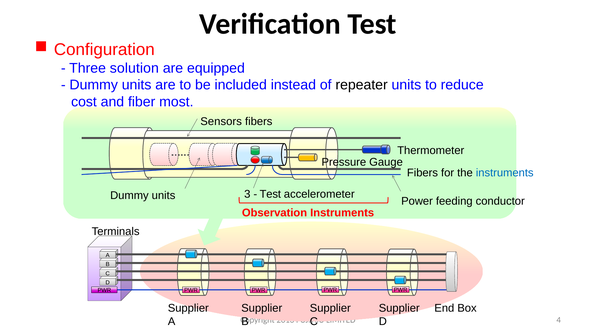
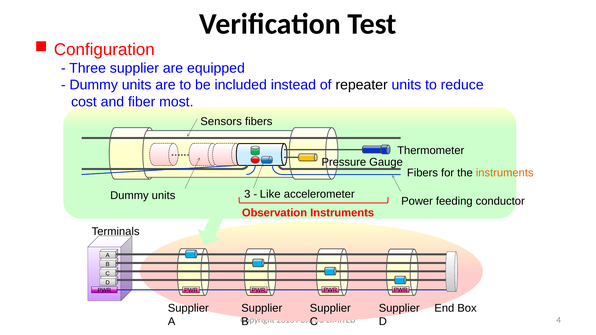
Three solution: solution -> supplier (134, 68)
instruments colour: blue -> orange (505, 173)
Test: Test -> Like (270, 194)
